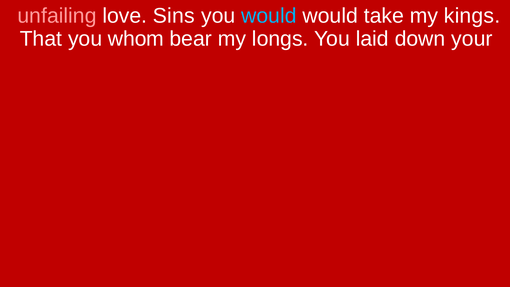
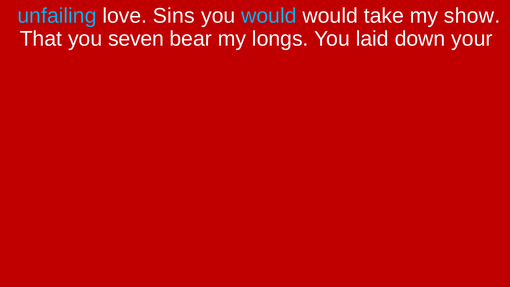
unfailing colour: pink -> light blue (57, 16)
kings: kings -> show (472, 16)
whom: whom -> seven (136, 39)
